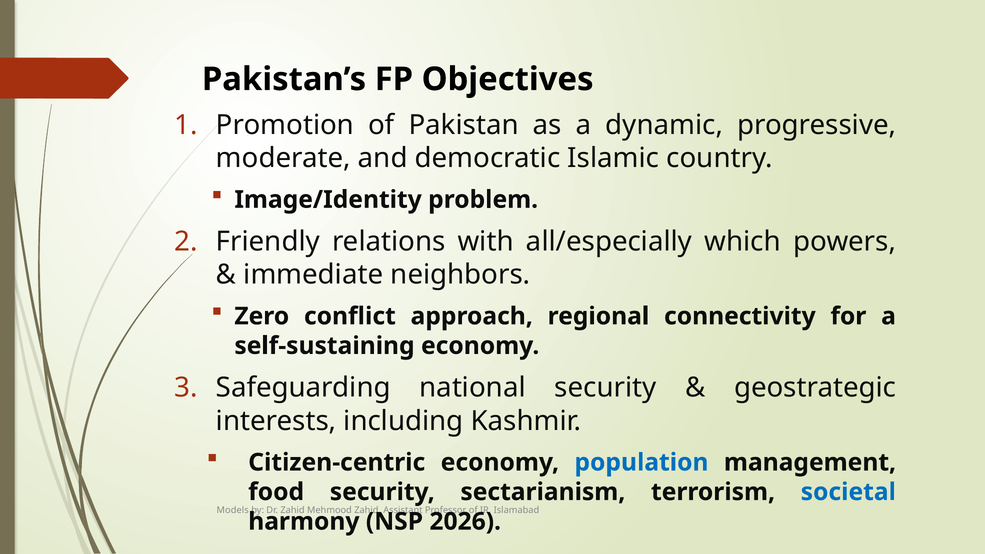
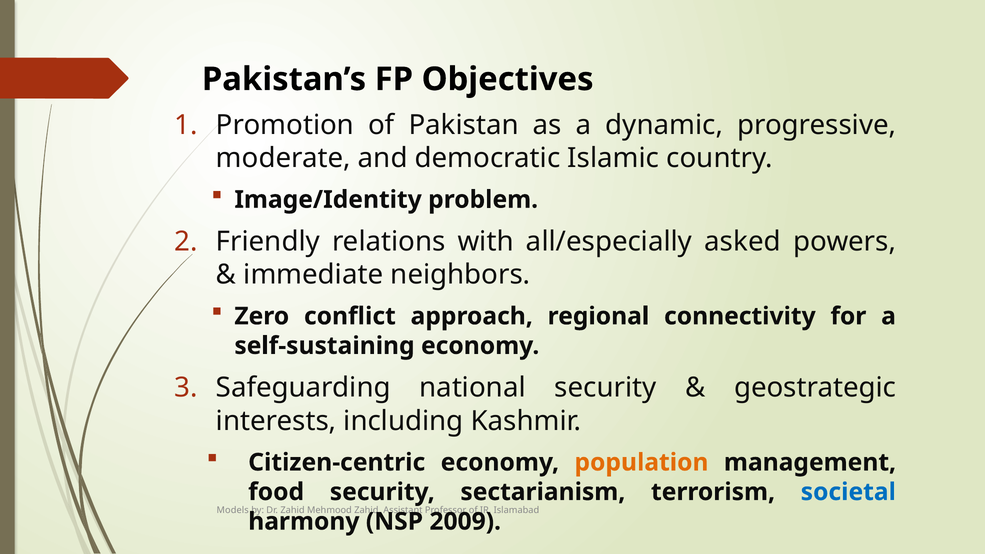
which: which -> asked (743, 242)
population colour: blue -> orange (641, 462)
2026: 2026 -> 2009 (465, 522)
